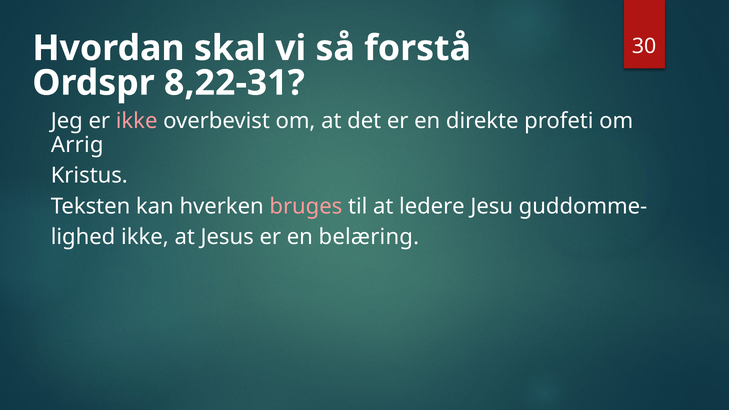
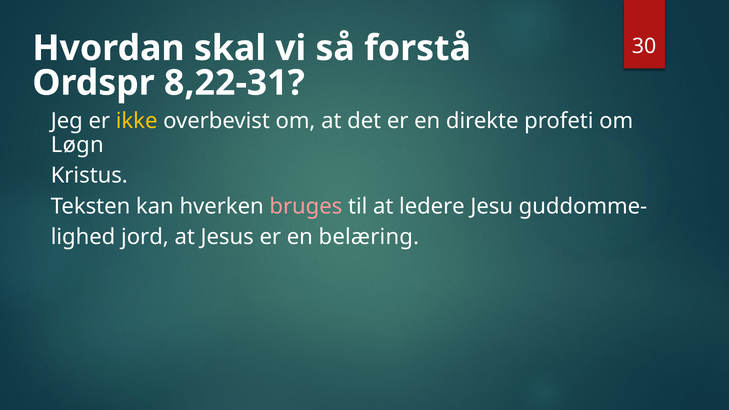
ikke colour: pink -> yellow (137, 121)
Arrig: Arrig -> Løgn (77, 145)
lighed ikke: ikke -> jord (145, 237)
